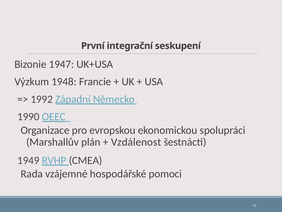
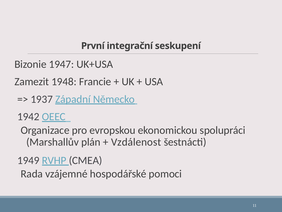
Výzkum: Výzkum -> Zamezit (32, 81)
1992: 1992 -> 1937 (42, 99)
1990: 1990 -> 1942 (28, 116)
